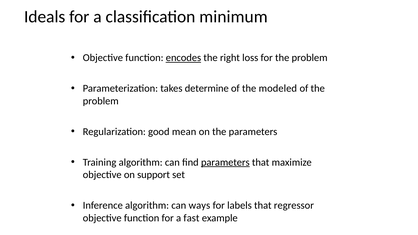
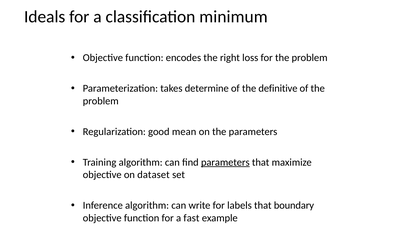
encodes underline: present -> none (183, 58)
modeled: modeled -> definitive (278, 89)
support: support -> dataset (153, 175)
ways: ways -> write (200, 206)
regressor: regressor -> boundary (294, 206)
